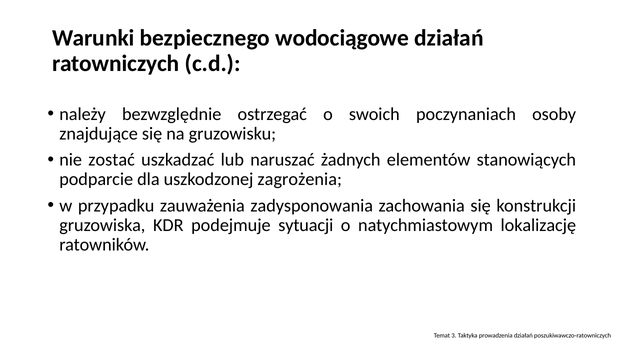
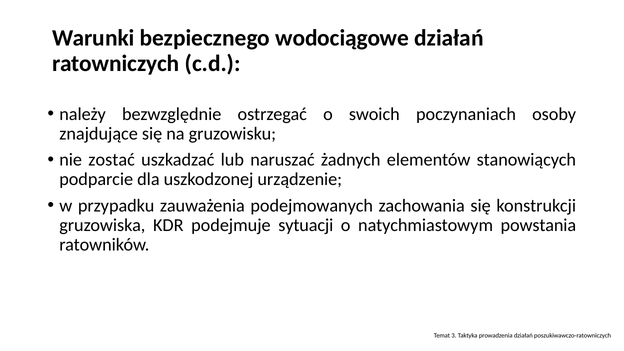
zagrożenia: zagrożenia -> urządzenie (300, 179)
zadysponowania: zadysponowania -> podejmowanych (312, 206)
lokalizację: lokalizację -> powstania (538, 225)
